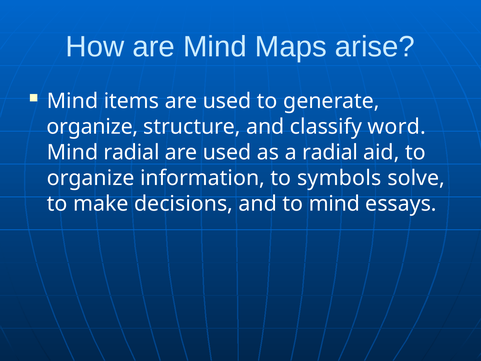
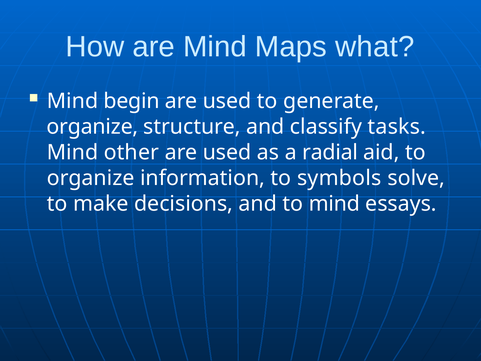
arise: arise -> what (375, 47)
items: items -> begin (132, 101)
word: word -> tasks (397, 127)
Mind radial: radial -> other (131, 152)
